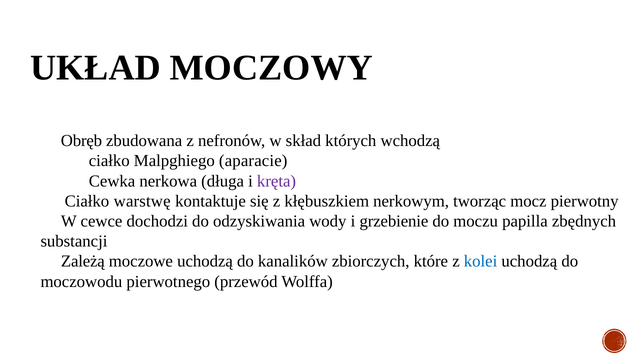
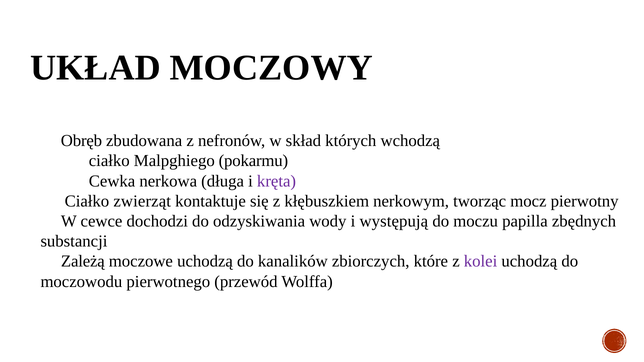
aparacie: aparacie -> pokarmu (253, 161)
warstwę: warstwę -> zwierząt (142, 201)
grzebienie: grzebienie -> występują (394, 221)
kolei colour: blue -> purple (481, 262)
